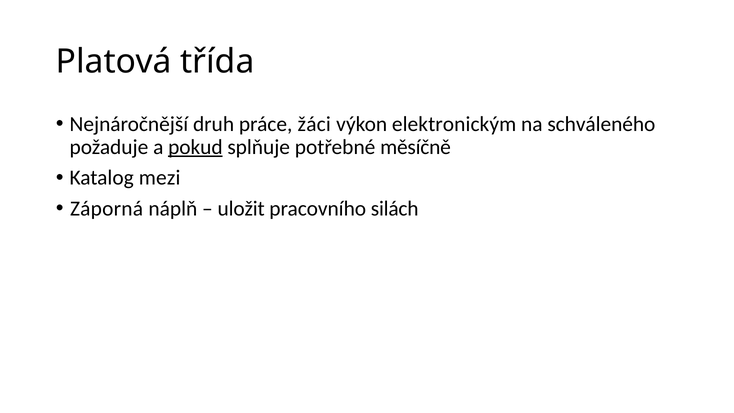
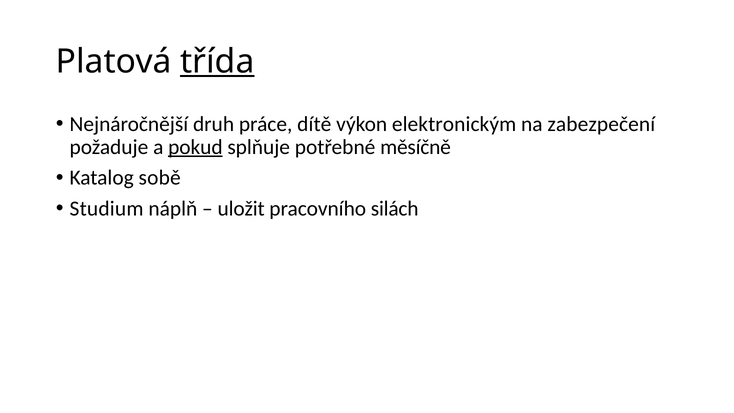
třída underline: none -> present (217, 62)
žáci: žáci -> dítě (314, 124)
schváleného: schváleného -> zabezpečení (601, 124)
mezi: mezi -> sobě (160, 178)
Záporná: Záporná -> Studium (107, 209)
